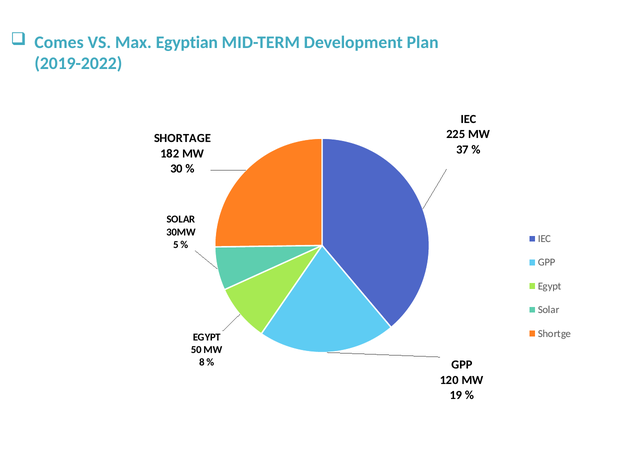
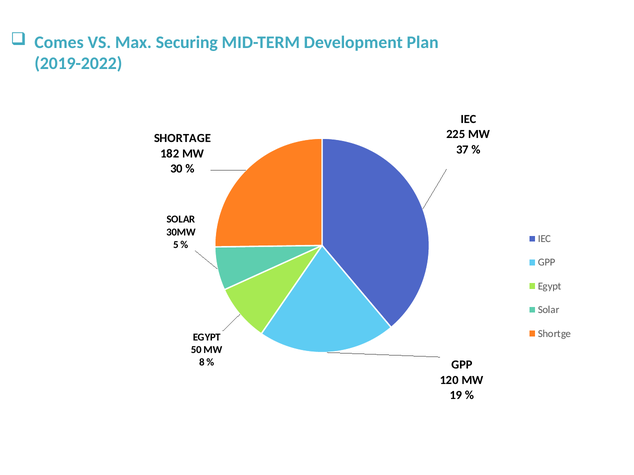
Egyptian: Egyptian -> Securing (187, 42)
